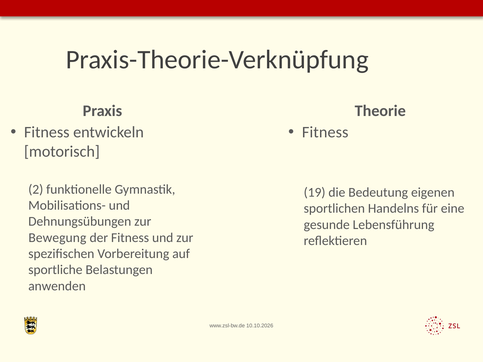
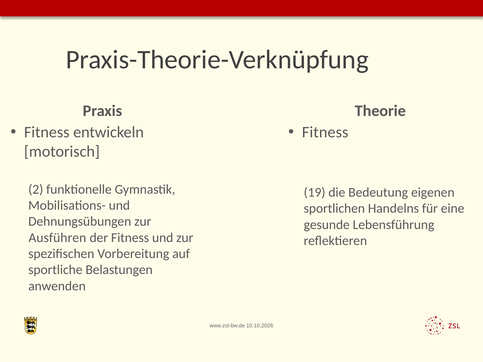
Bewegung: Bewegung -> Ausführen (57, 238)
